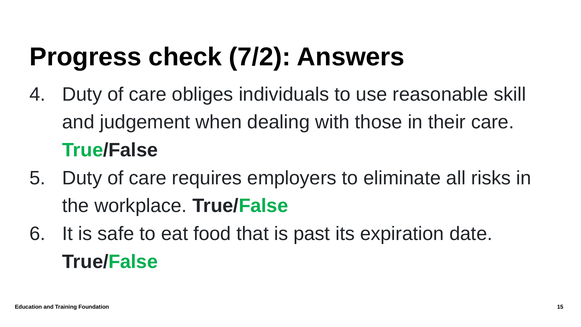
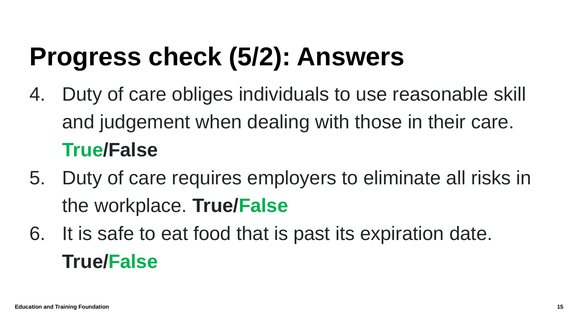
7/2: 7/2 -> 5/2 (260, 57)
